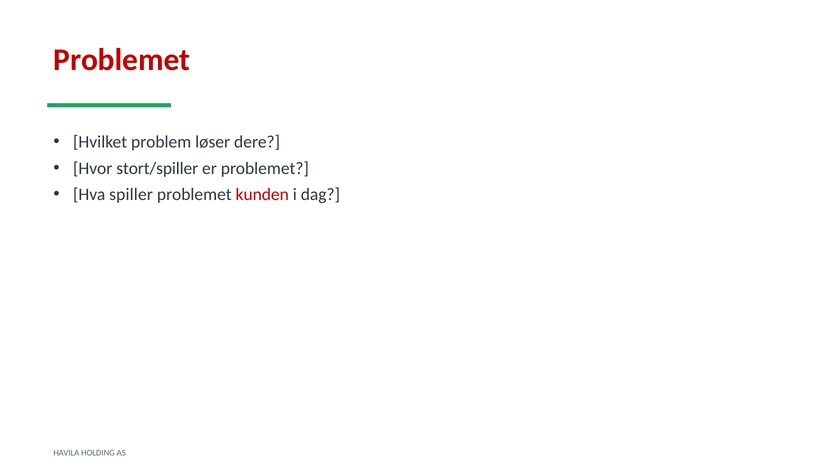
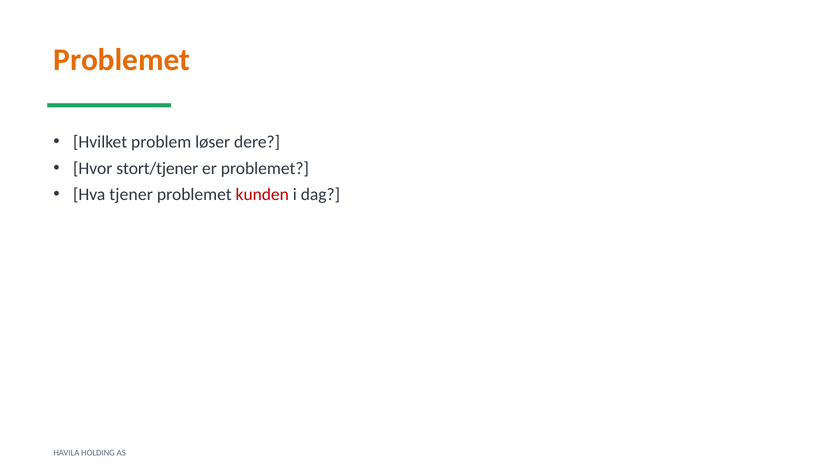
Problemet colour: red -> orange (122, 60)
stort/spiller: stort/spiller -> stort/tjener (157, 168)
spiller: spiller -> tjener (131, 195)
